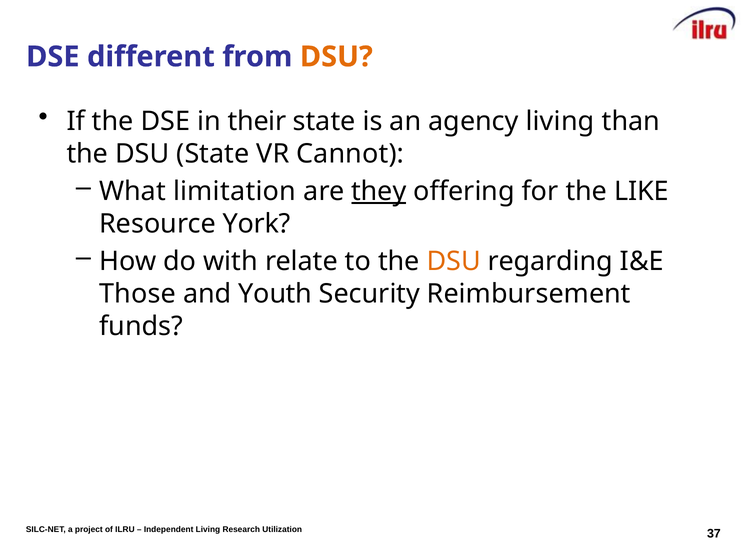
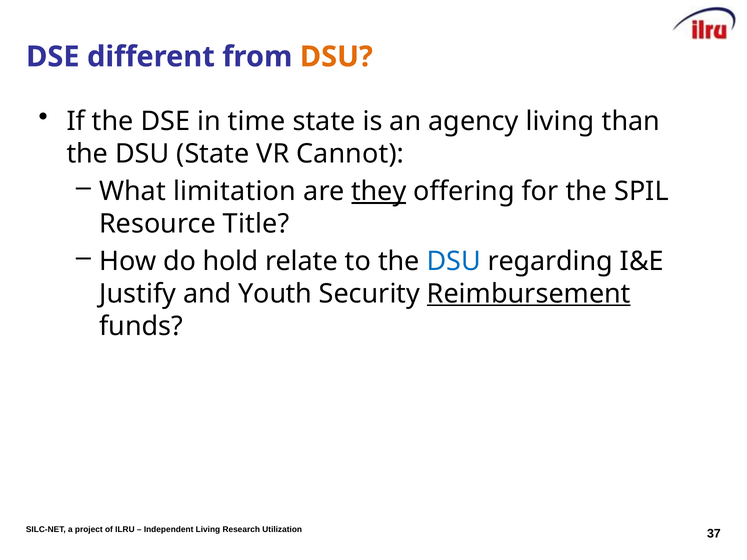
their: their -> time (257, 121)
LIKE: LIKE -> SPIL (641, 191)
York: York -> Title (256, 224)
with: with -> hold (231, 262)
DSU colour: orange -> blue (454, 262)
Those: Those -> Justify (138, 294)
Reimbursement underline: none -> present (529, 294)
